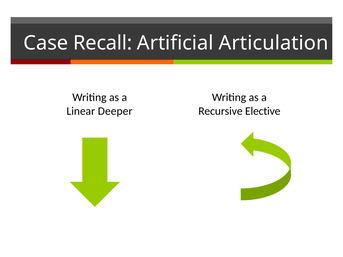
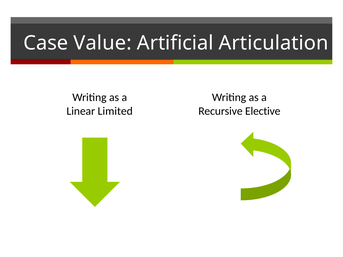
Recall: Recall -> Value (103, 43)
Deeper: Deeper -> Limited (115, 111)
